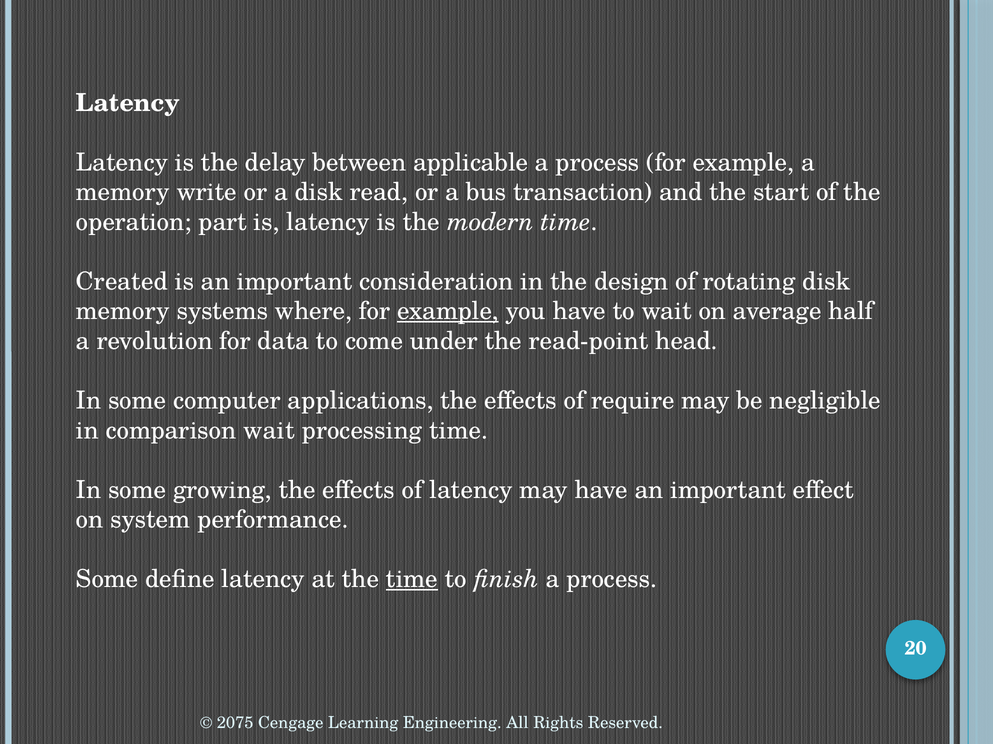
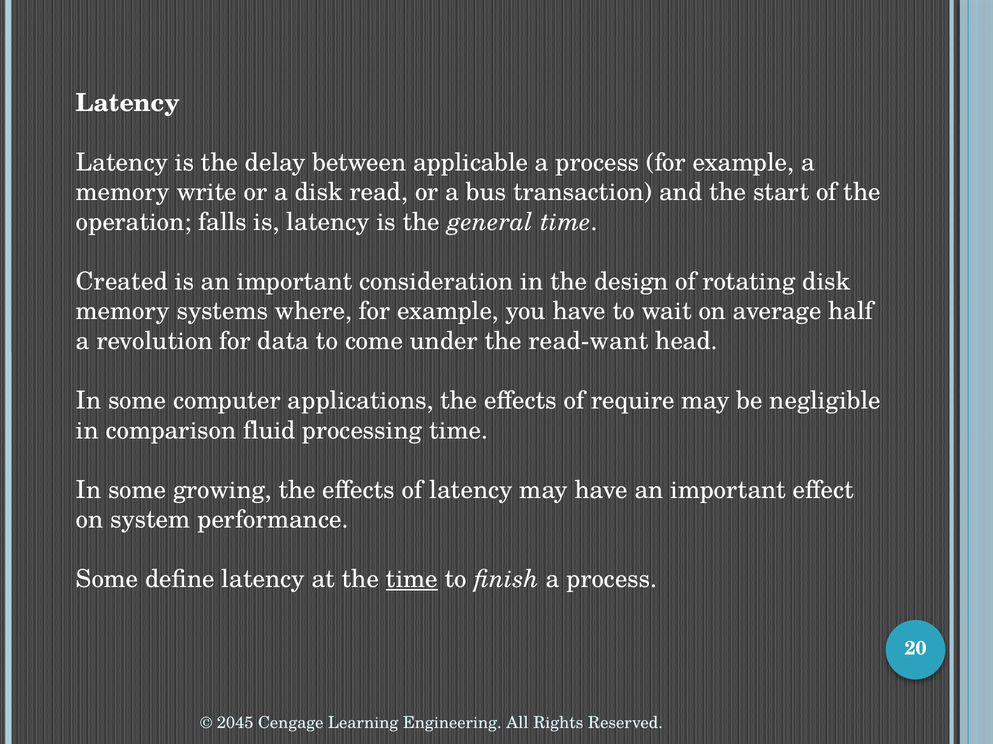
part: part -> falls (223, 222)
modern: modern -> general (490, 222)
example underline: present -> none (448, 312)
read-point: read-point -> read-want (588, 341)
comparison wait: wait -> fluid (269, 431)
2075: 2075 -> 2045 (235, 724)
